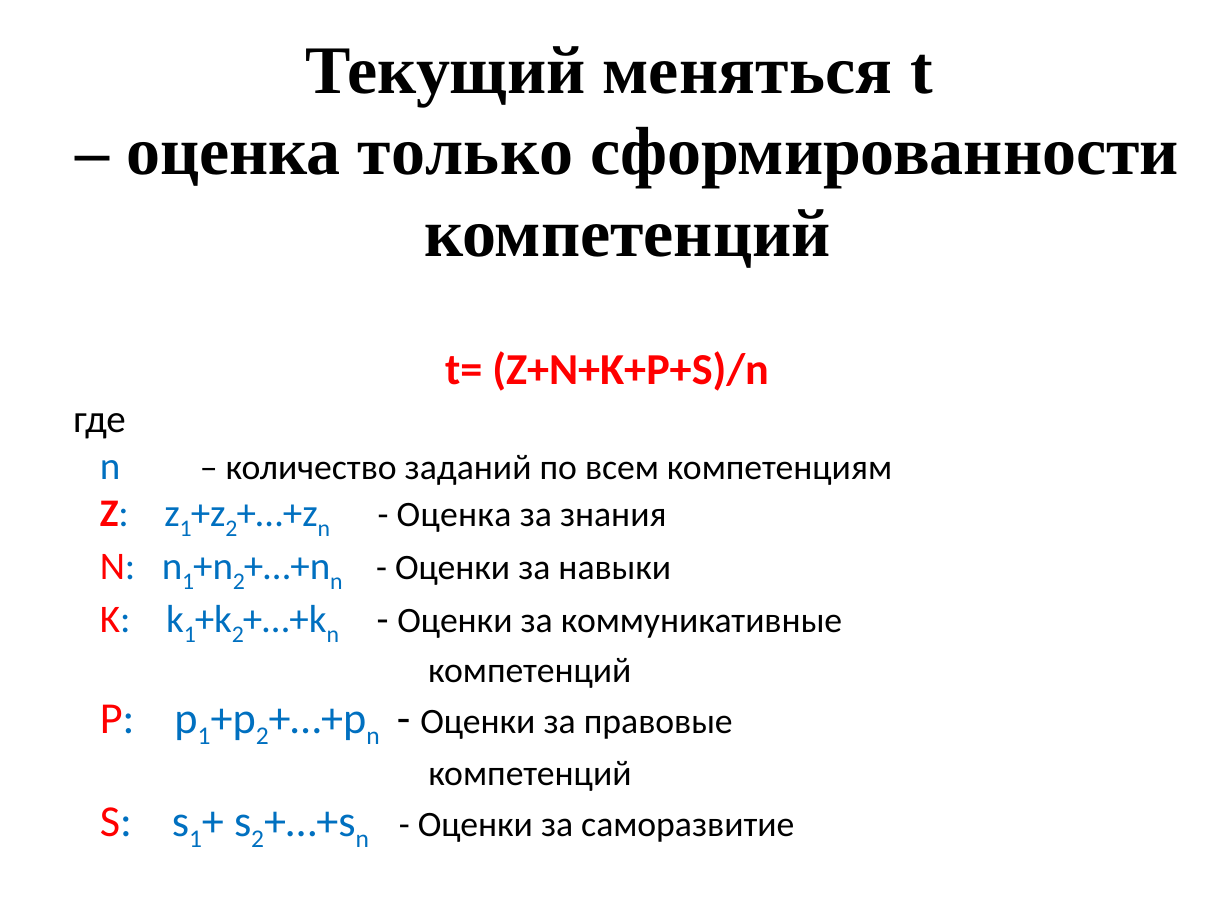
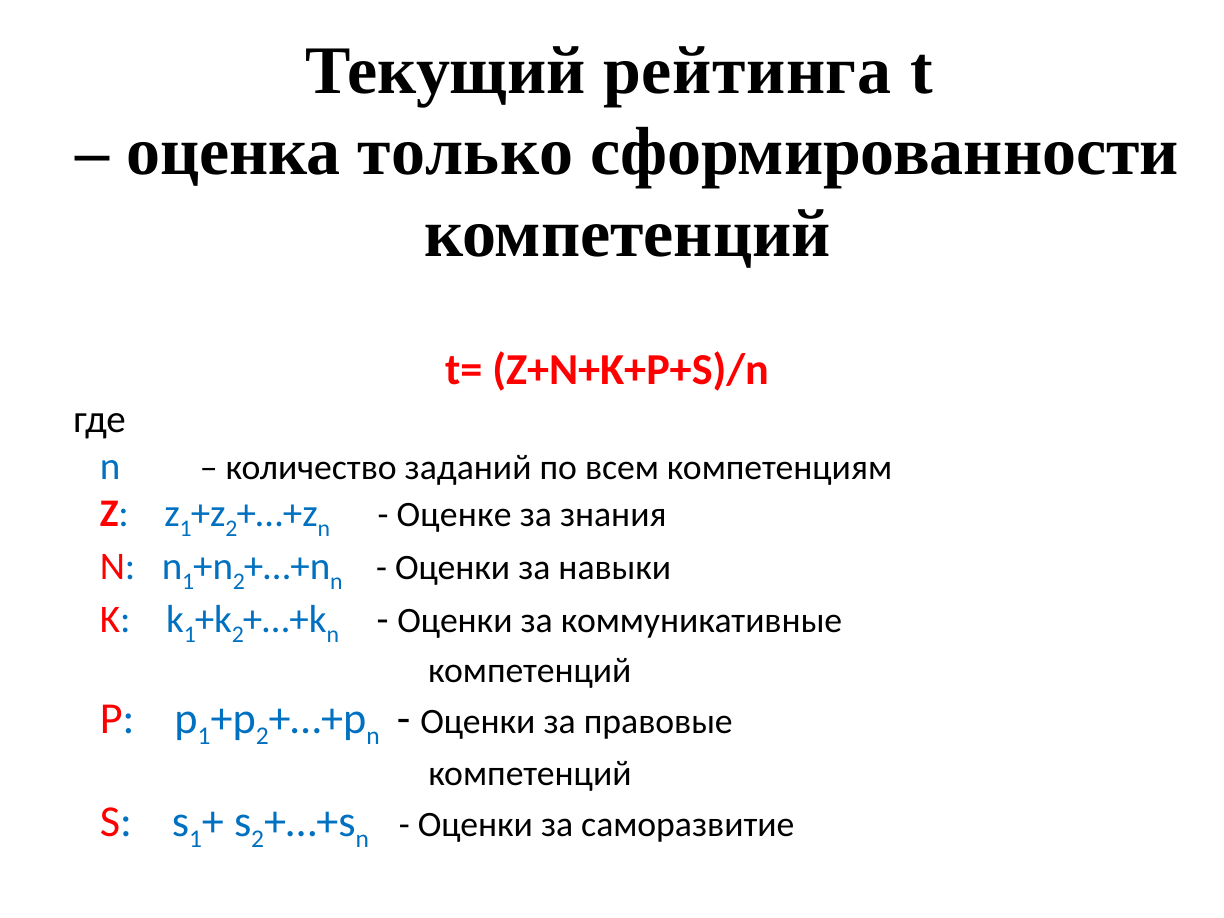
меняться: меняться -> рейтинга (747, 71)
Оценка: Оценка -> Оценке (454, 515)
